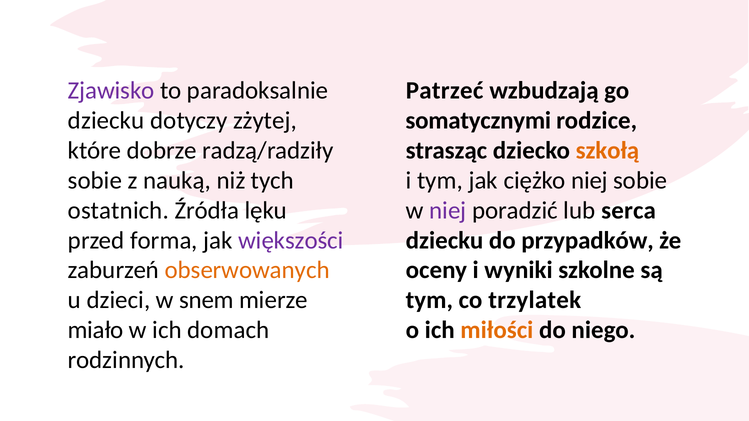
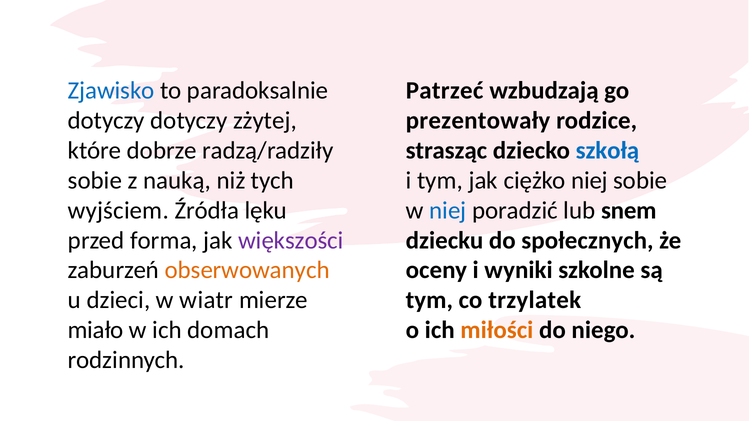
Zjawisko colour: purple -> blue (111, 91)
dziecku: dziecku -> dotyczy (106, 121)
somatycznymi: somatycznymi -> prezentowały (478, 121)
szkołą colour: orange -> blue (607, 151)
ostatnich: ostatnich -> wyjściem (118, 210)
niej colour: purple -> blue (448, 211)
serca: serca -> snem (629, 211)
przypadków: przypadków -> społecznych (587, 240)
snem: snem -> wiatr (206, 300)
